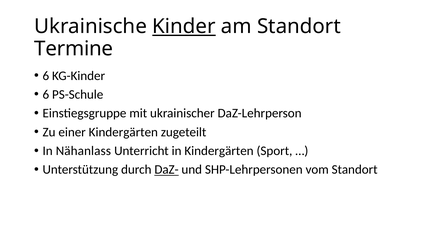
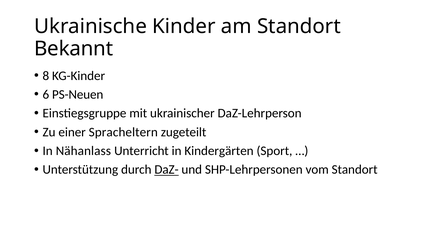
Kinder underline: present -> none (184, 27)
Termine: Termine -> Bekannt (74, 49)
6: 6 -> 8 (46, 76)
PS-Schule: PS-Schule -> PS-Neuen (78, 95)
einer Kindergärten: Kindergärten -> Spracheltern (123, 132)
